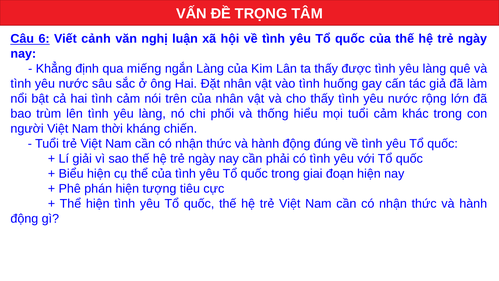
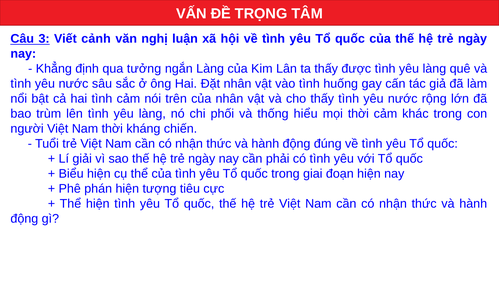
6: 6 -> 3 (44, 39)
miếng: miếng -> tưởng (144, 69)
mọi tuổi: tuổi -> thời (358, 114)
